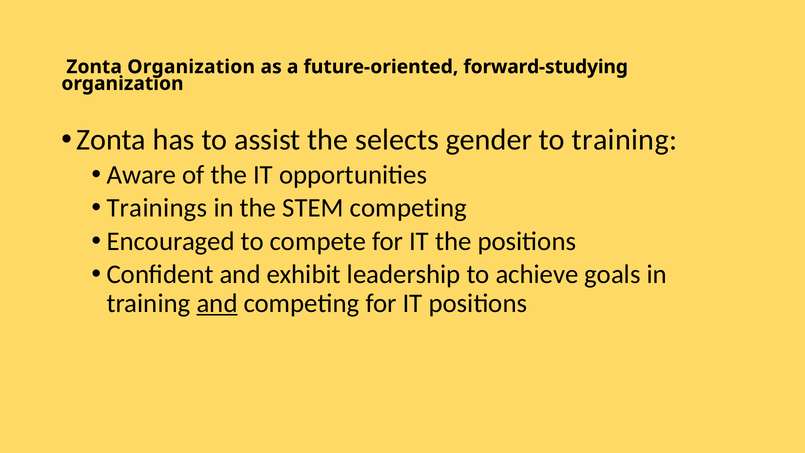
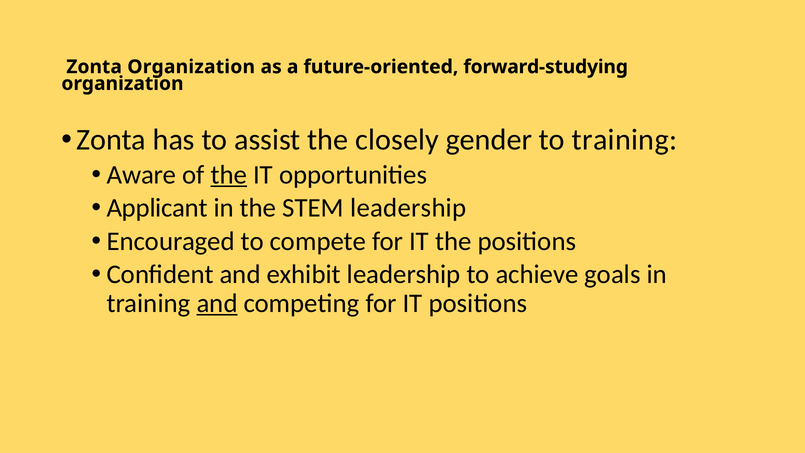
selects: selects -> closely (397, 140)
the underline: none -> present (229, 175)
Trainings: Trainings -> Applicant (157, 208)
STEM competing: competing -> leadership (408, 208)
